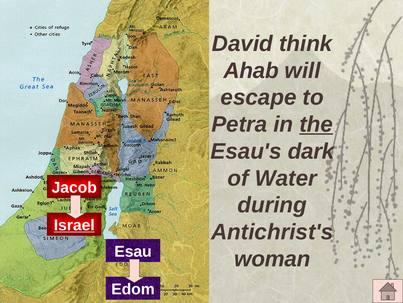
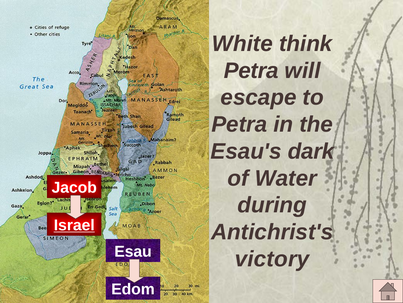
David: David -> White (242, 44)
Ahab: Ahab -> Petra (251, 70)
the underline: present -> none (316, 124)
woman: woman -> victory (272, 258)
